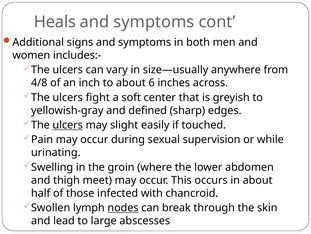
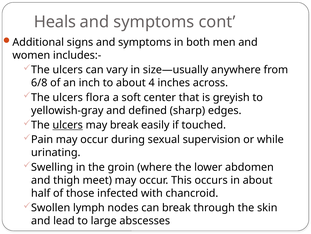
4/8: 4/8 -> 6/8 (39, 83)
6: 6 -> 4 (152, 83)
fight: fight -> flora (98, 97)
may slight: slight -> break (124, 125)
nodes underline: present -> none (123, 207)
